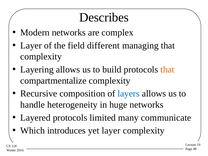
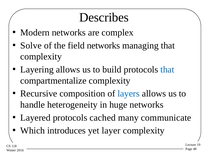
Layer: Layer -> Solve (31, 45)
field different: different -> networks (103, 45)
that colour: orange -> blue (167, 70)
limited: limited -> cached (103, 118)
